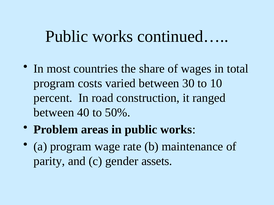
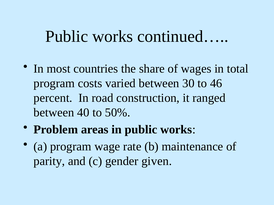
10: 10 -> 46 (216, 84)
assets: assets -> given (157, 161)
